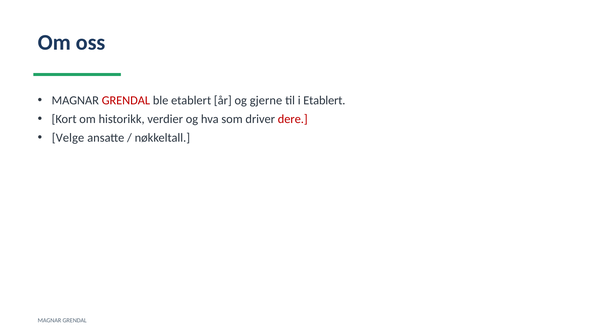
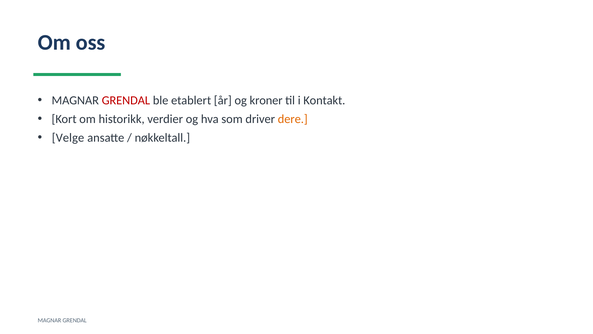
gjerne: gjerne -> kroner (266, 100)
i Etablert: Etablert -> Kontakt (324, 100)
dere colour: red -> orange (293, 119)
